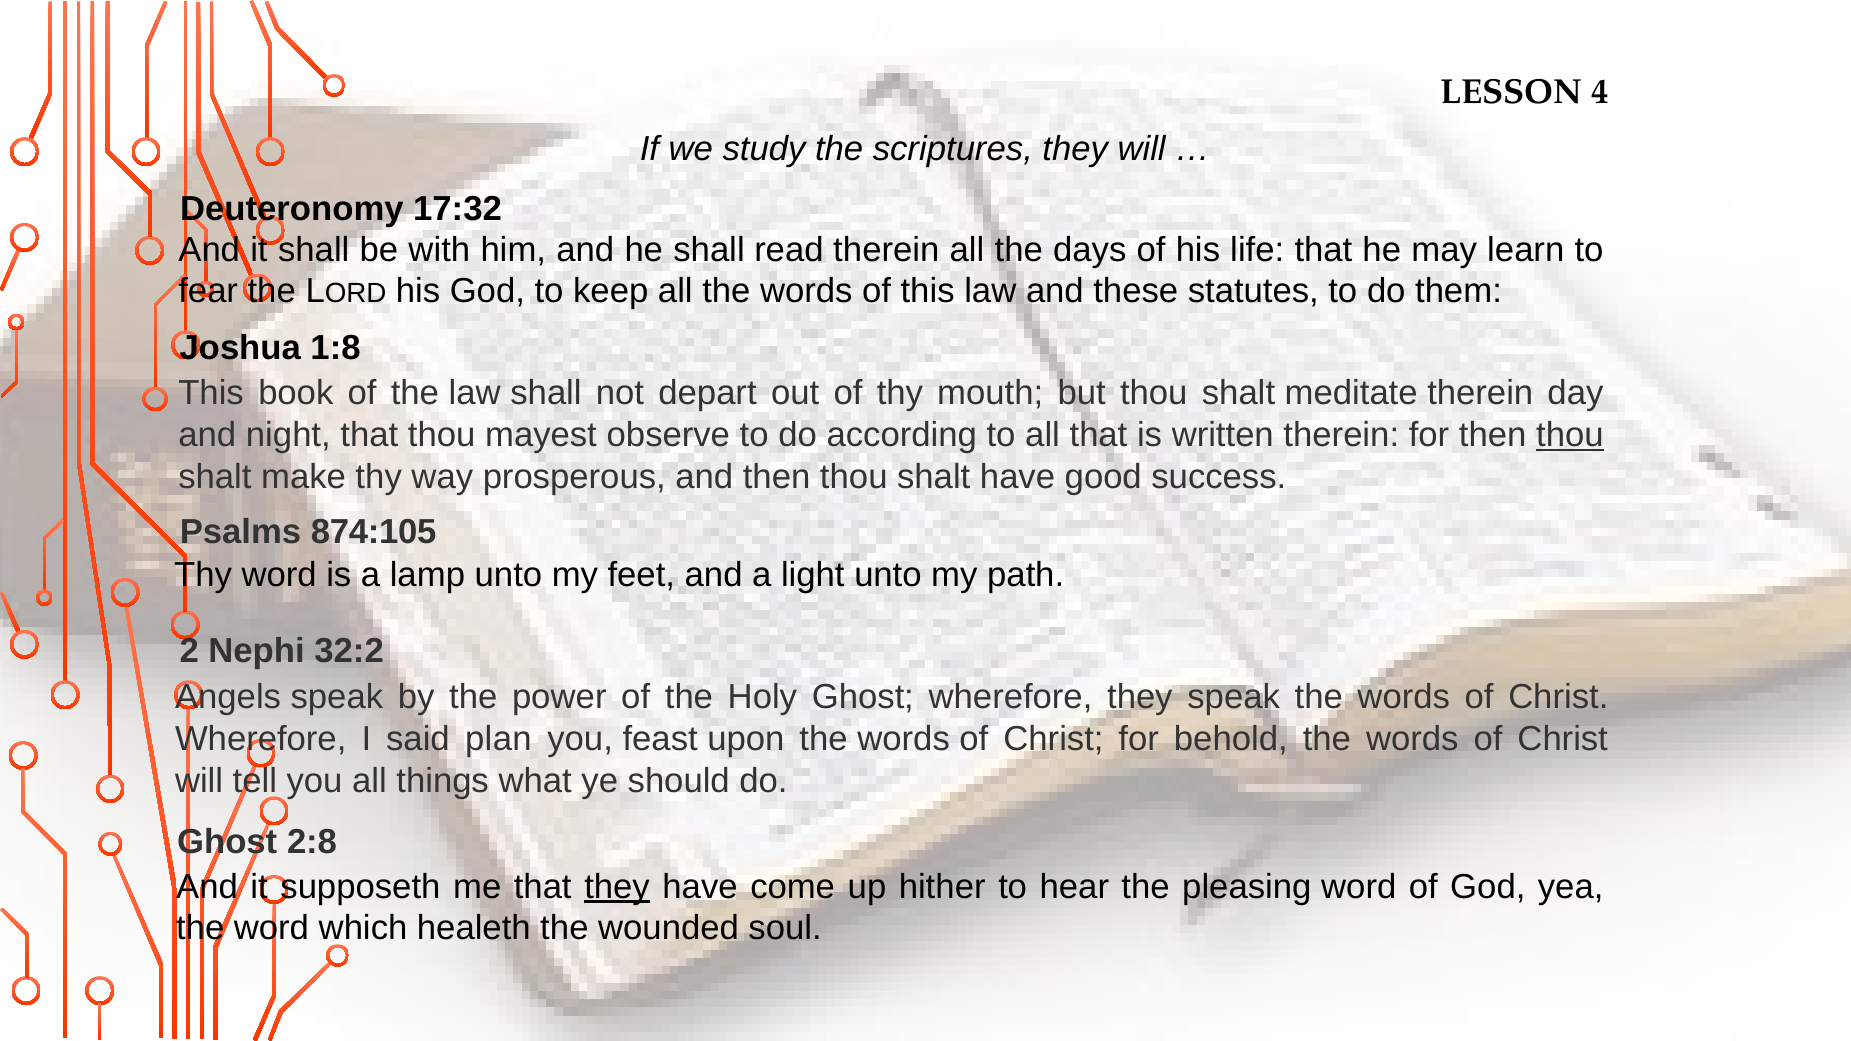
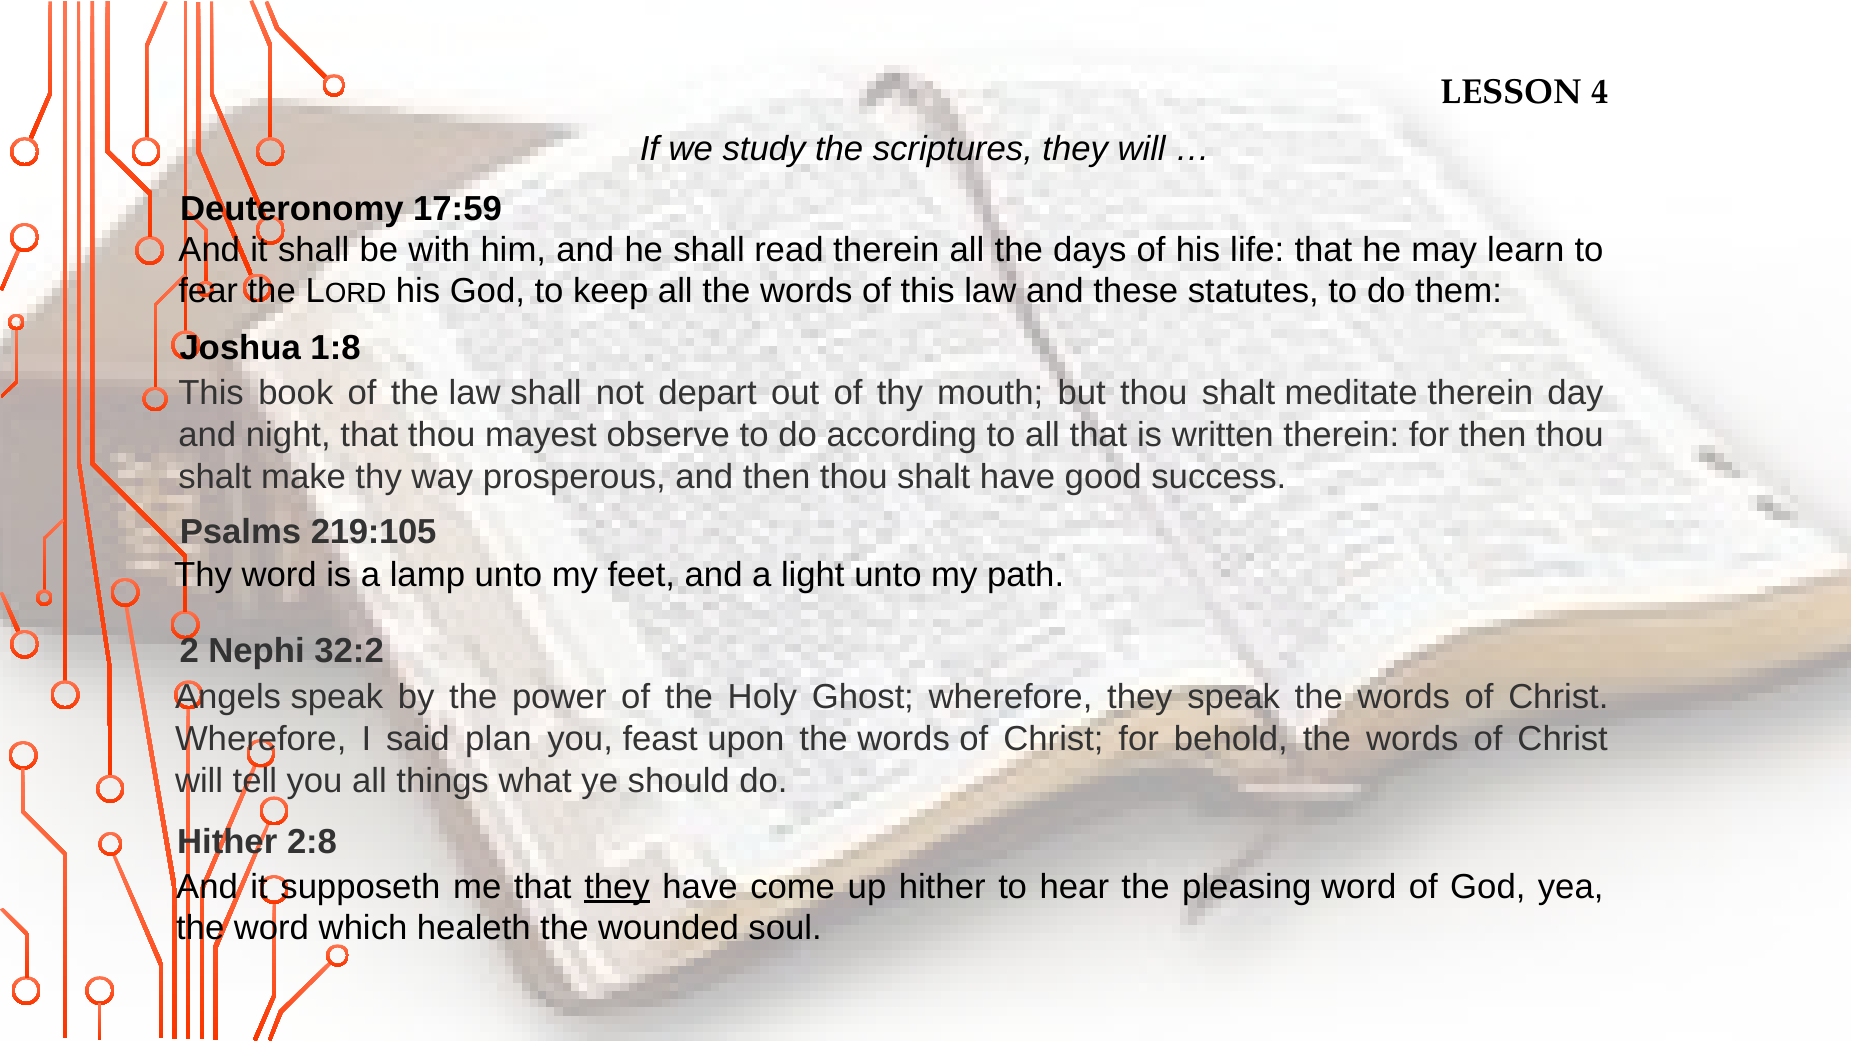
17:32: 17:32 -> 17:59 (458, 209)
thou underline: present -> none (1570, 435)
874:105: 874:105 -> 219:105 (374, 532)
Ghost: Ghost -> Hither (227, 842)
